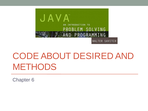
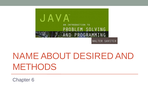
CODE: CODE -> NAME (26, 56)
